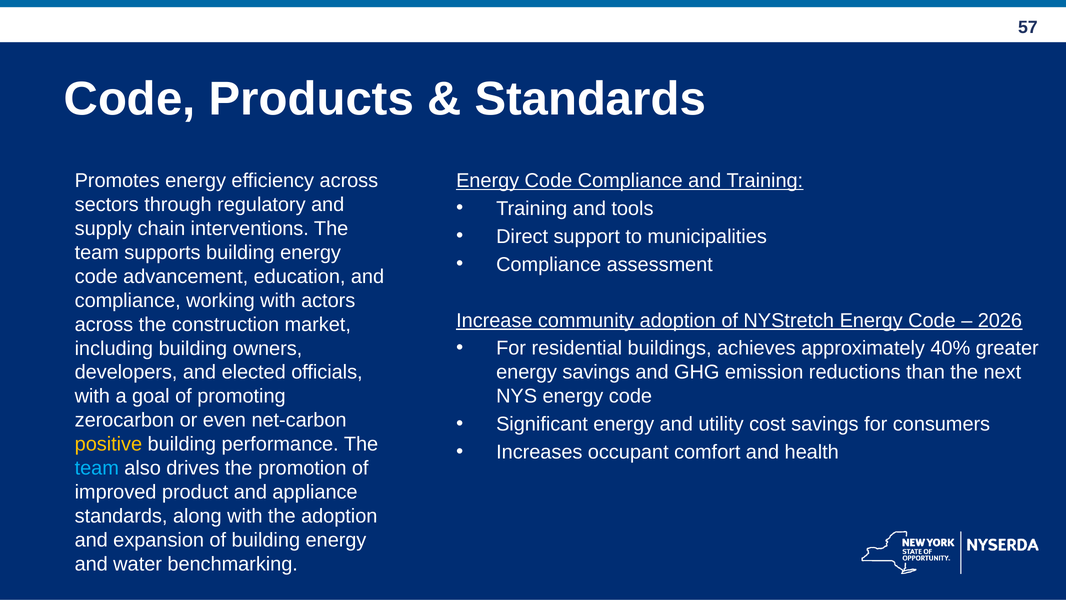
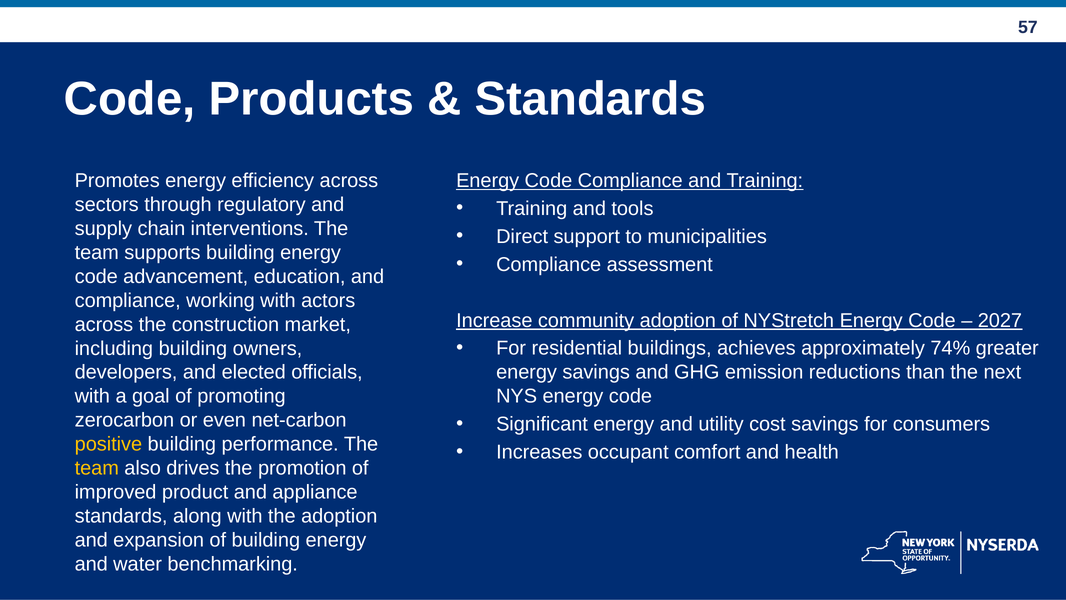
2026: 2026 -> 2027 (1000, 320)
40%: 40% -> 74% (950, 348)
team colour: light blue -> yellow (97, 468)
